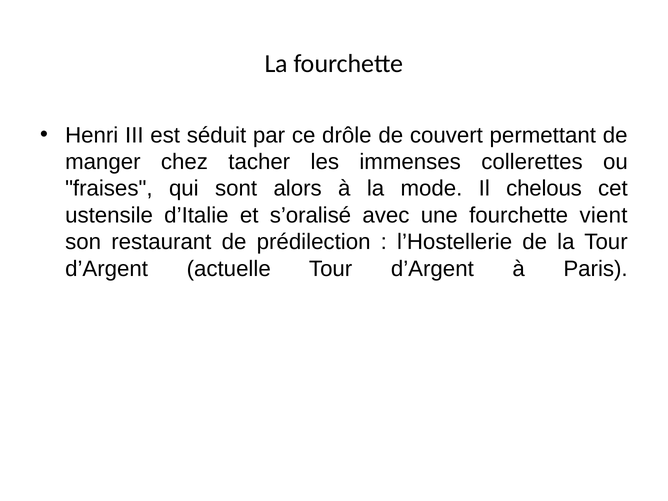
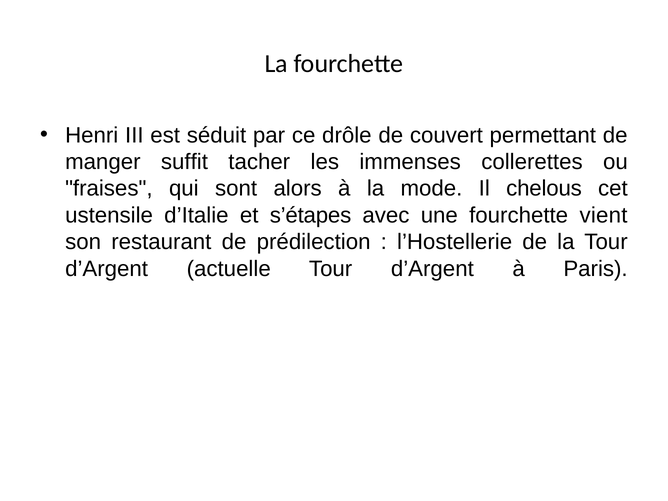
chez: chez -> suffit (184, 162)
s’oralisé: s’oralisé -> s’étapes (311, 215)
